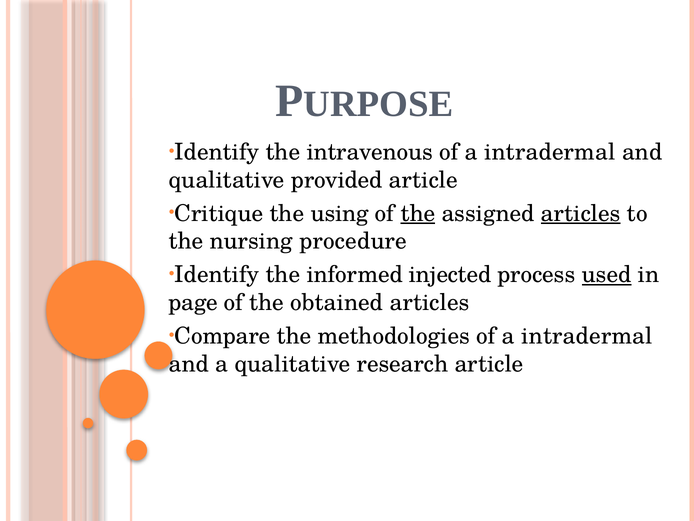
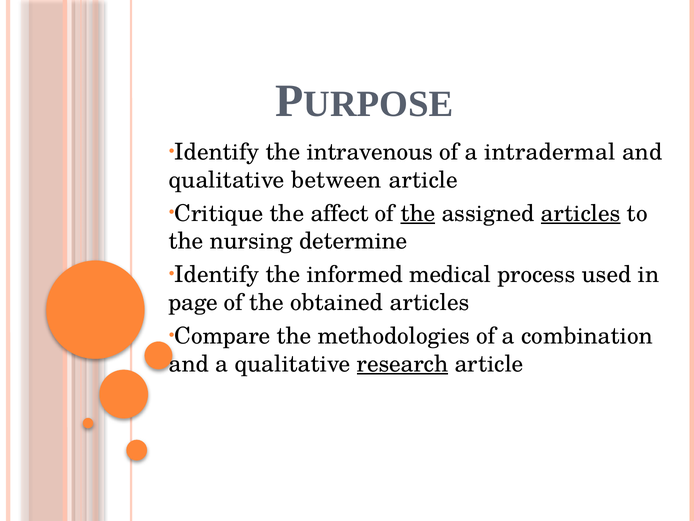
provided: provided -> between (336, 180)
using: using -> affect (340, 213)
procedure: procedure -> determine (353, 241)
injected: injected -> medical (450, 275)
used underline: present -> none (607, 275)
methodologies of a intradermal: intradermal -> combination (587, 336)
research underline: none -> present (403, 364)
